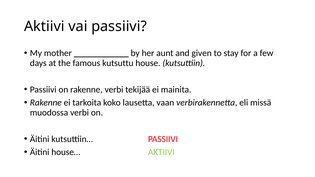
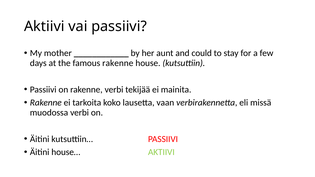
given: given -> could (202, 53)
famous kutsuttu: kutsuttu -> rakenne (118, 63)
